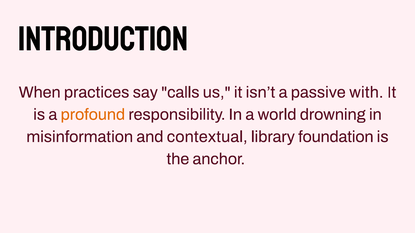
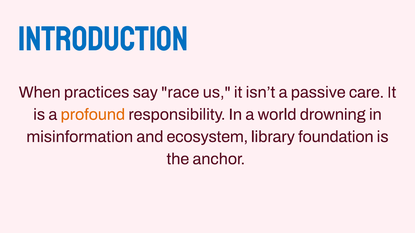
Introduction colour: black -> blue (103, 39)
calls: calls -> race (180, 92)
with: with -> care (366, 92)
contextual: contextual -> ecosystem (207, 137)
